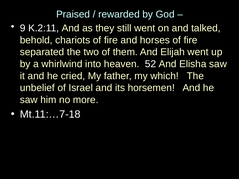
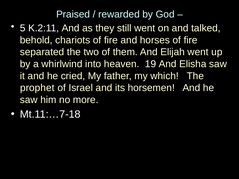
9: 9 -> 5 (23, 28)
52: 52 -> 19 (151, 64)
unbelief: unbelief -> prophet (37, 88)
